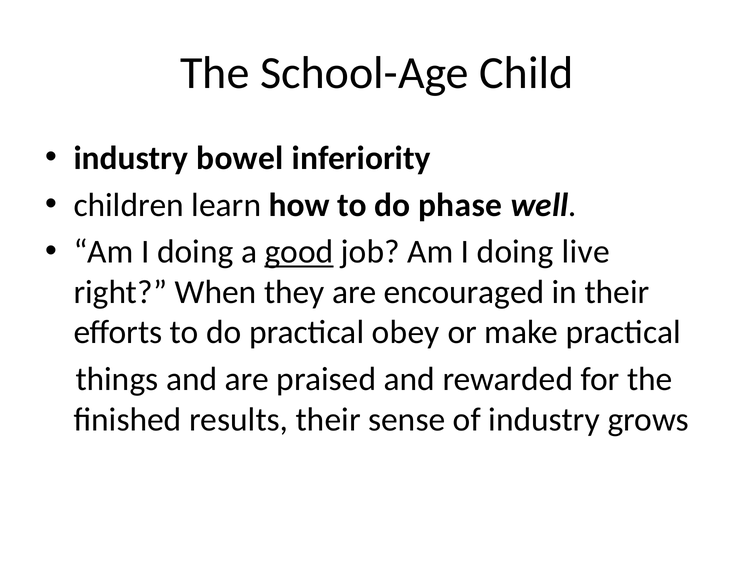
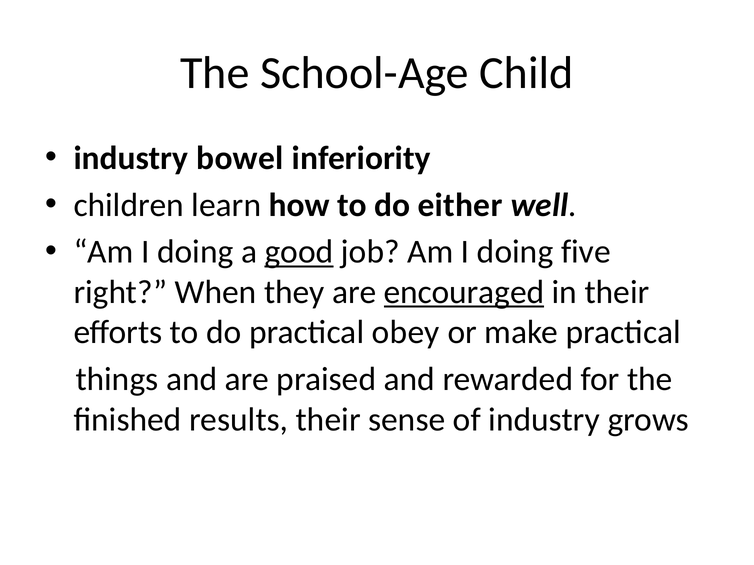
phase: phase -> either (460, 205)
live: live -> five (586, 252)
encouraged underline: none -> present (464, 292)
